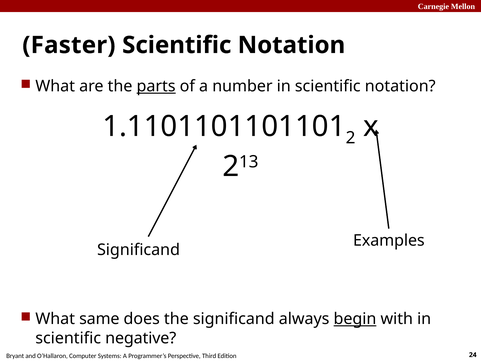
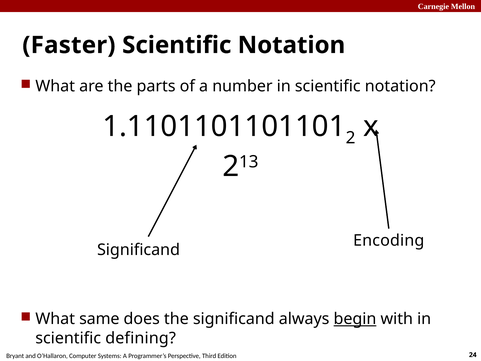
parts underline: present -> none (156, 86)
Examples: Examples -> Encoding (389, 240)
negative: negative -> defining (141, 338)
